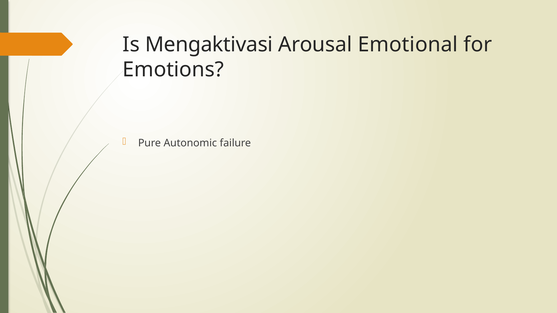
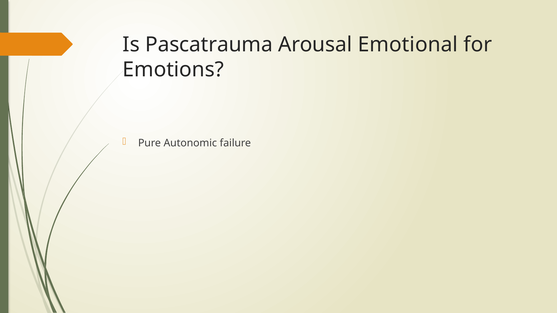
Mengaktivasi: Mengaktivasi -> Pascatrauma (209, 45)
